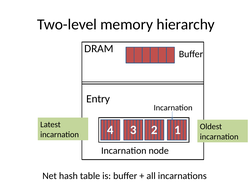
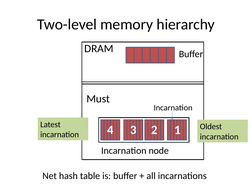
Entry: Entry -> Must (98, 99)
